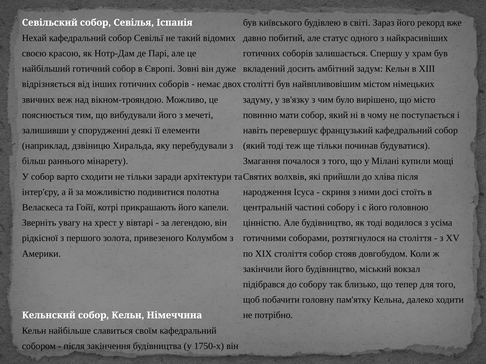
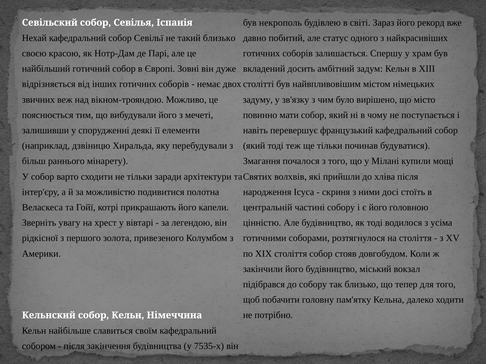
київського: київського -> некрополь (280, 23)
такий відомих: відомих -> близько (219, 38)
1750-х: 1750-х -> 7535-х (209, 346)
